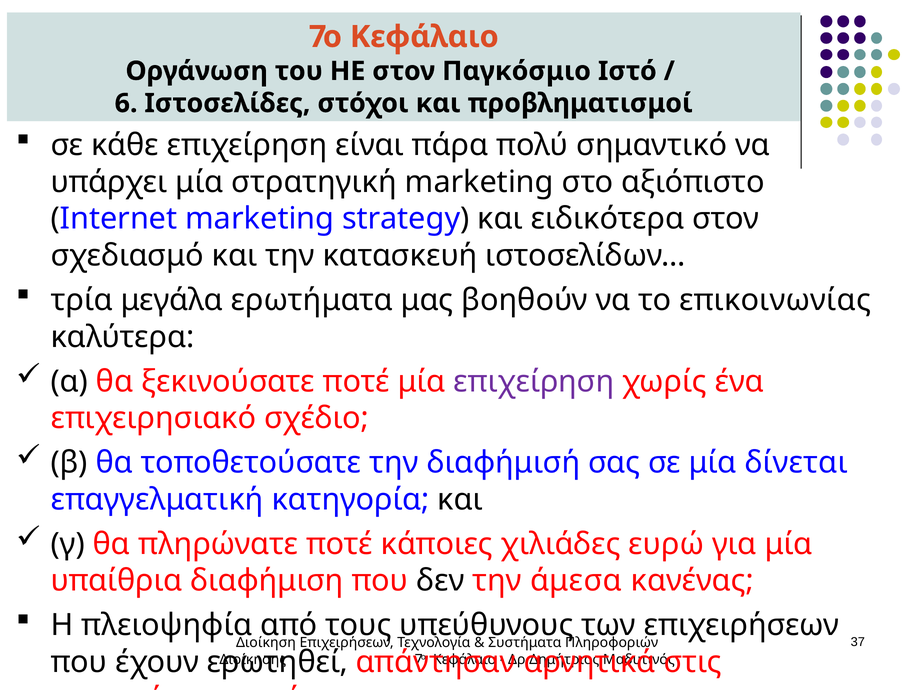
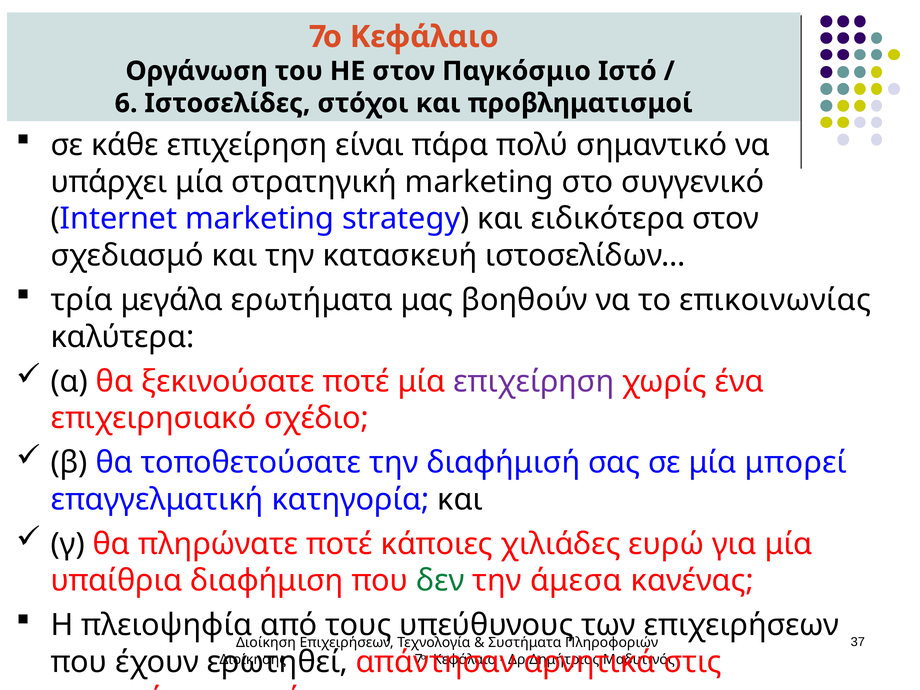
αξιόπιστο: αξιόπιστο -> συγγενικό (693, 182)
δίνεται: δίνεται -> μπορεί (796, 463)
δεν colour: black -> green (440, 581)
